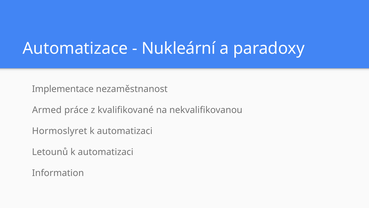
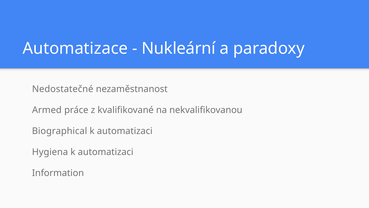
Implementace: Implementace -> Nedostatečné (63, 89)
Hormoslyret: Hormoslyret -> Biographical (60, 131)
Letounů: Letounů -> Hygiena (50, 152)
